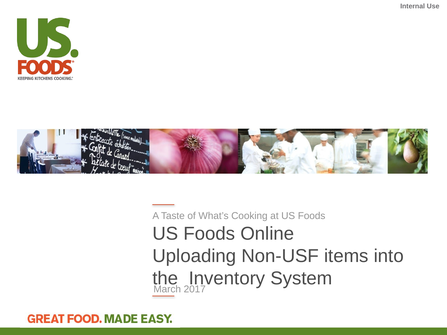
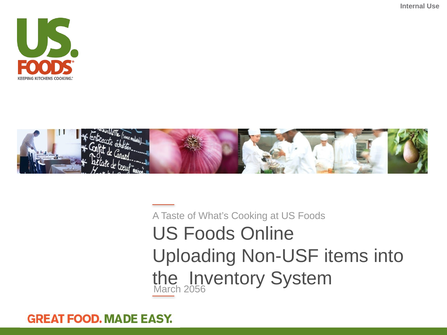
2017: 2017 -> 2056 (195, 289)
